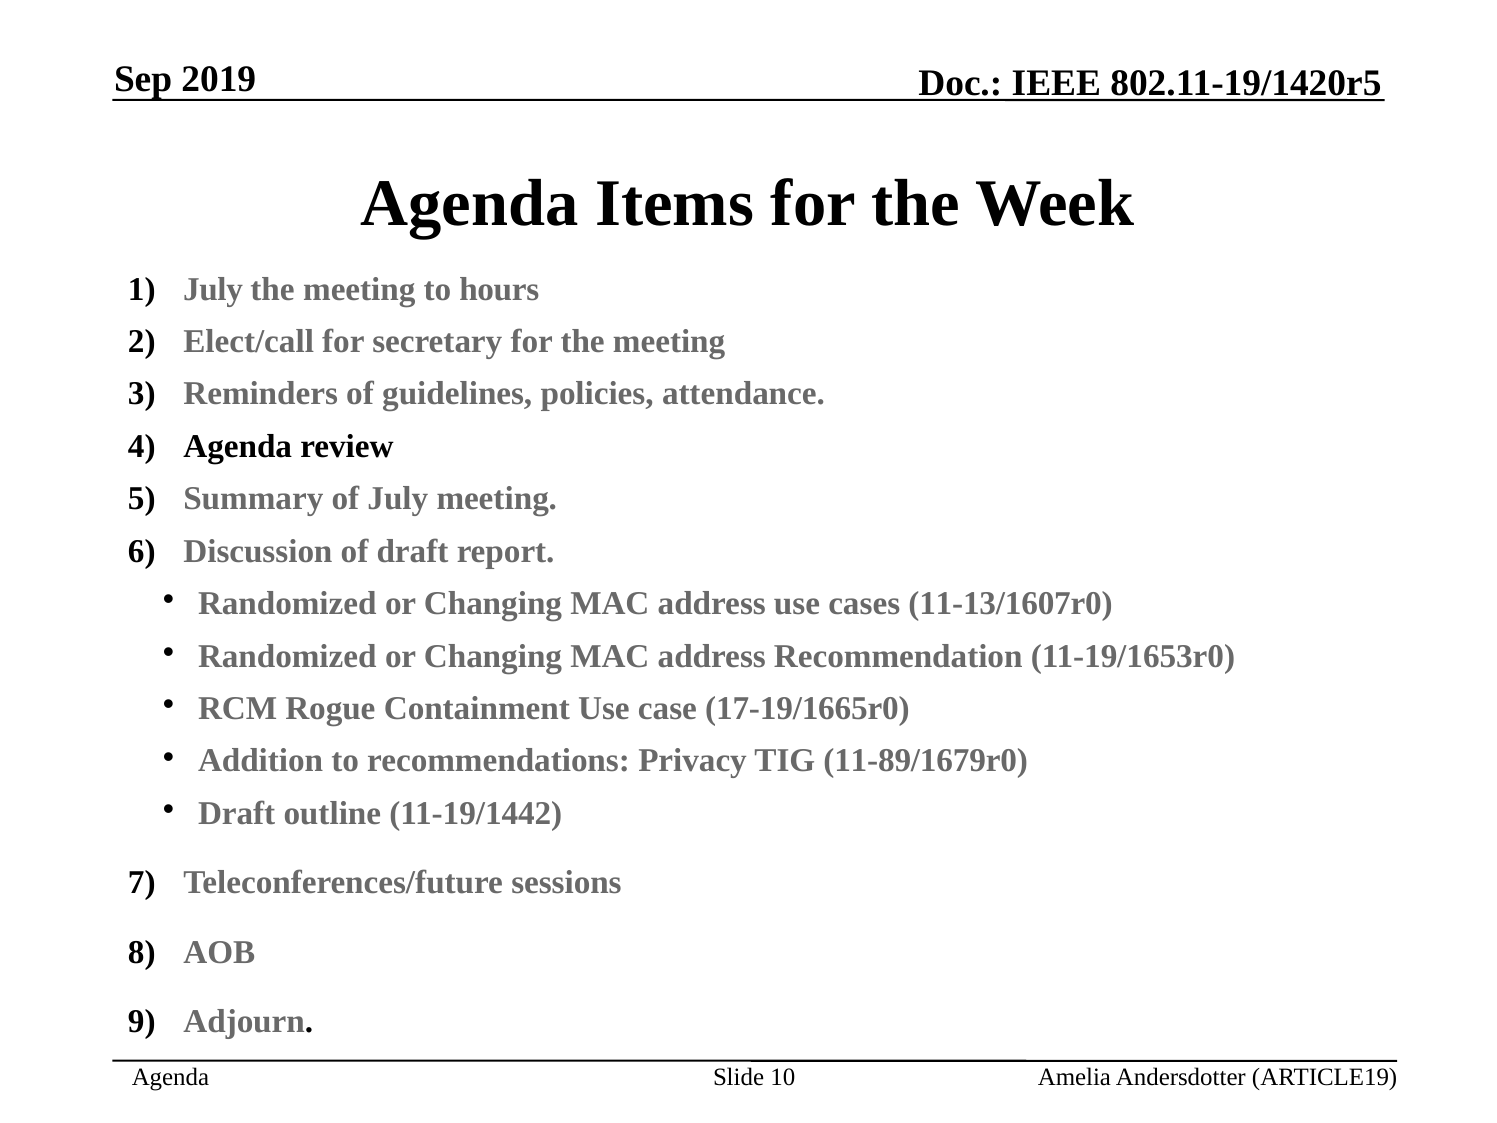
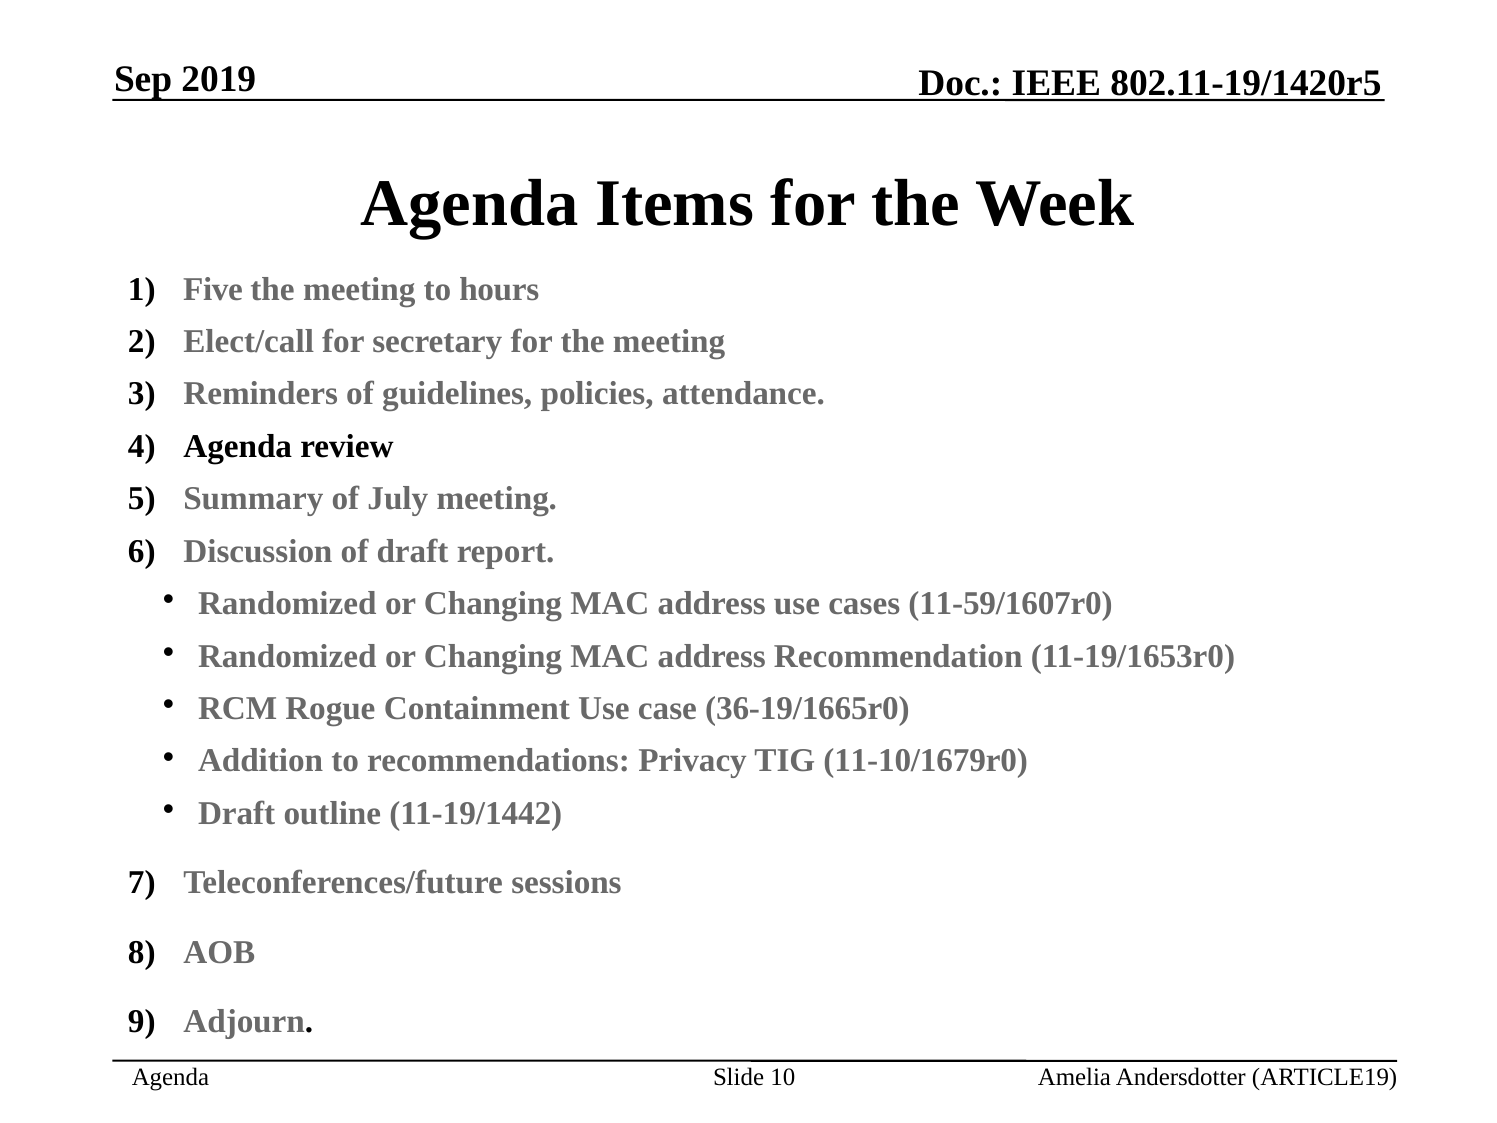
July: July -> Five (213, 289)
11-13/1607r0: 11-13/1607r0 -> 11-59/1607r0 (1011, 604)
17-19/1665r0: 17-19/1665r0 -> 36-19/1665r0 (807, 708)
11-89/1679r0: 11-89/1679r0 -> 11-10/1679r0 (926, 761)
